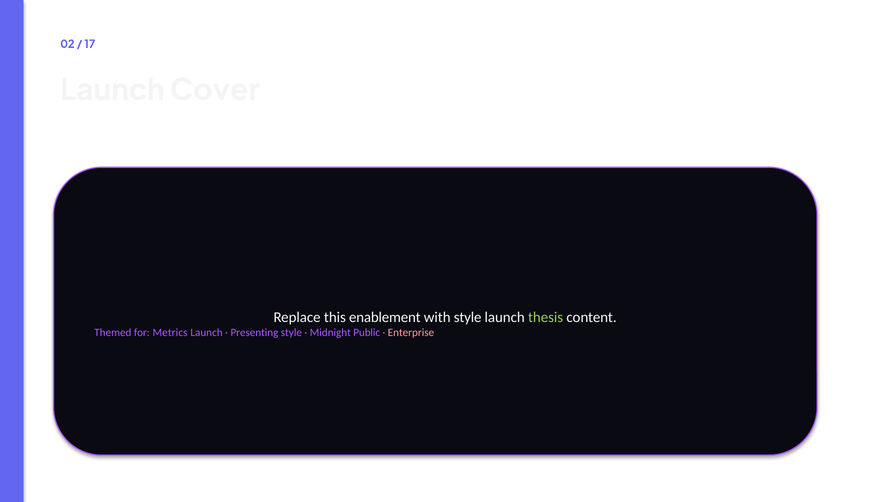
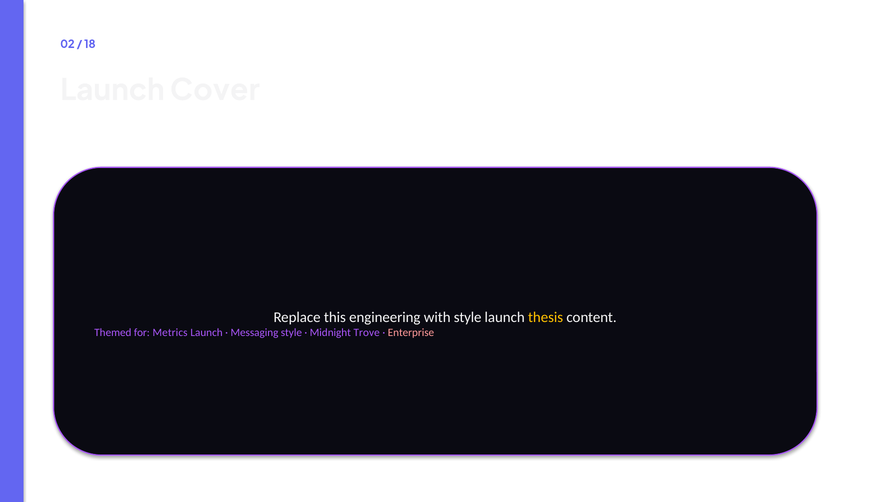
17: 17 -> 18 (90, 44)
enablement: enablement -> engineering (385, 317)
thesis colour: light green -> yellow (546, 317)
Presenting: Presenting -> Messaging (254, 333)
Public: Public -> Trove (367, 333)
